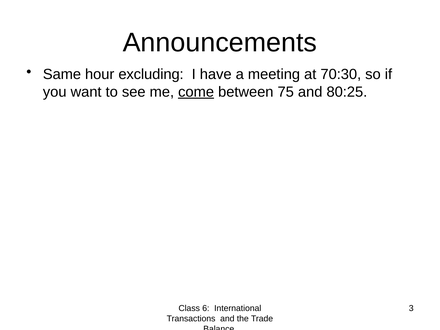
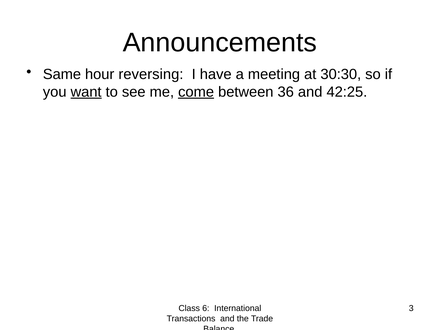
excluding: excluding -> reversing (151, 74)
70:30: 70:30 -> 30:30 (341, 74)
want underline: none -> present (86, 92)
75: 75 -> 36 (286, 92)
80:25: 80:25 -> 42:25 (347, 92)
